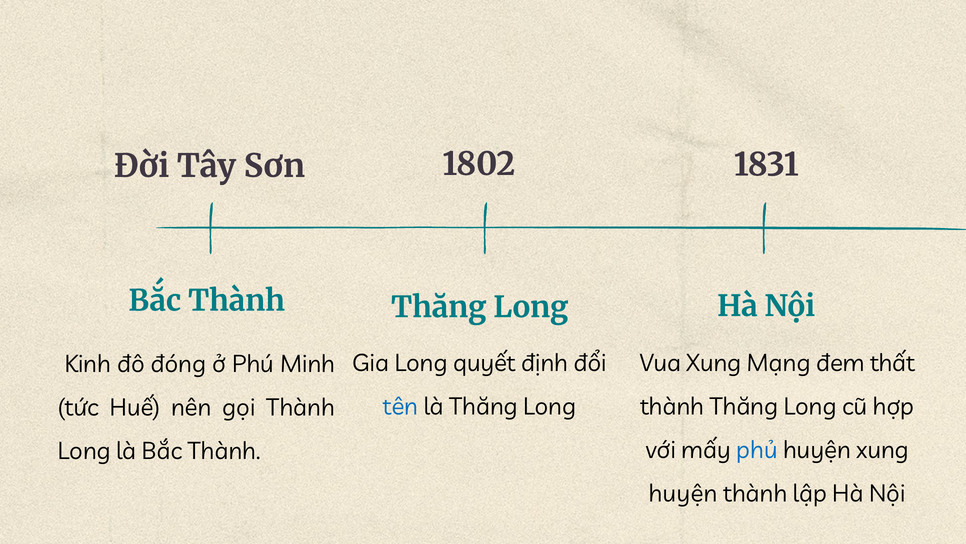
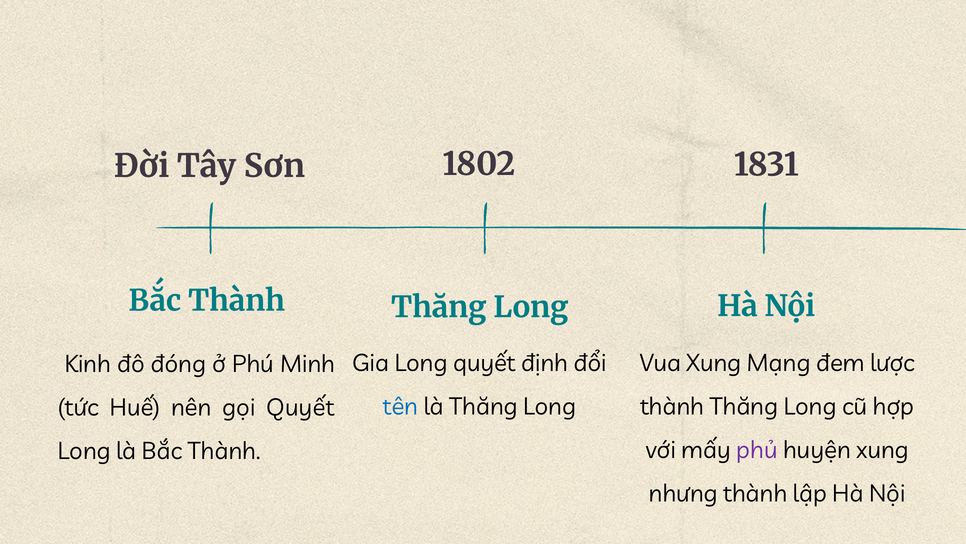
thất: thất -> lược (893, 363)
gọi Thành: Thành -> Quyết (301, 407)
phủ colour: blue -> purple (757, 450)
huyện: huyện -> nhưng (683, 493)
